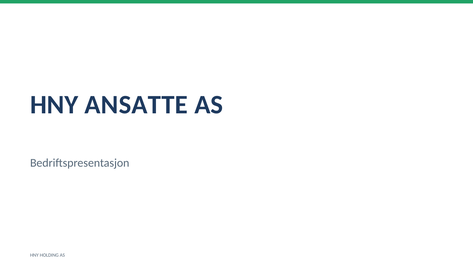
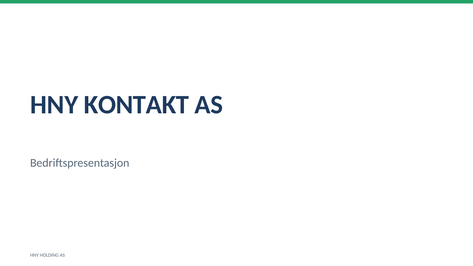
ANSATTE: ANSATTE -> KONTAKT (136, 105)
